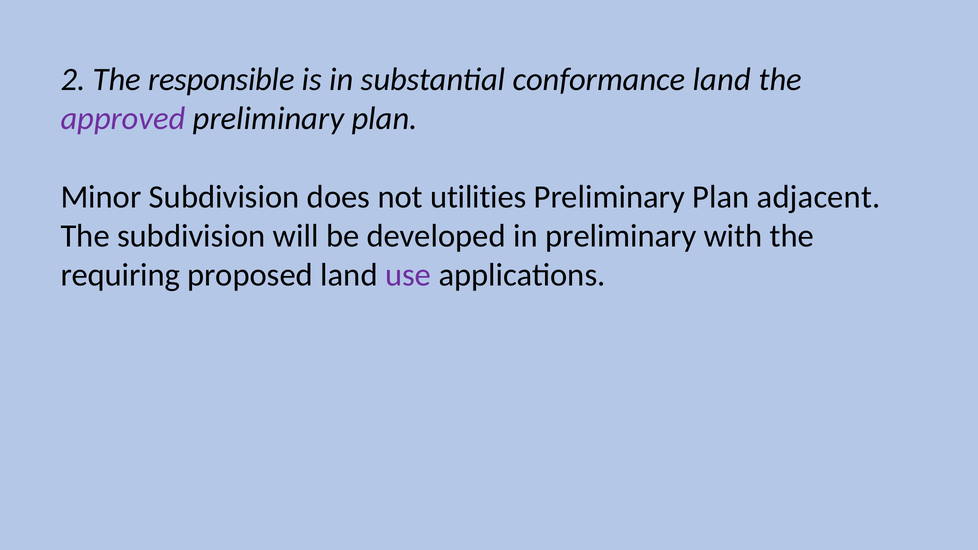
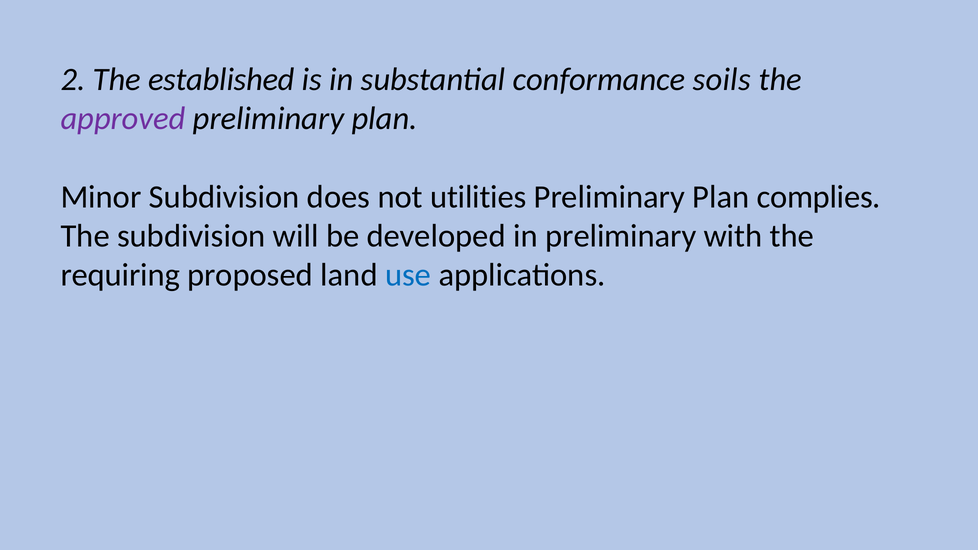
responsible: responsible -> established (221, 80)
conformance land: land -> soils (722, 80)
adjacent: adjacent -> complies (819, 197)
use colour: purple -> blue (408, 275)
